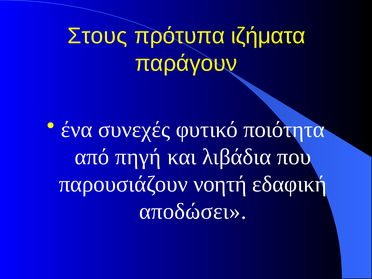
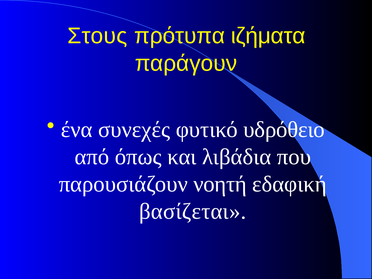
ποιότητα: ποιότητα -> υδρόθειο (284, 130)
πηγή: πηγή -> όπως (138, 157)
αποδώσει: αποδώσει -> βασίζεται (193, 211)
